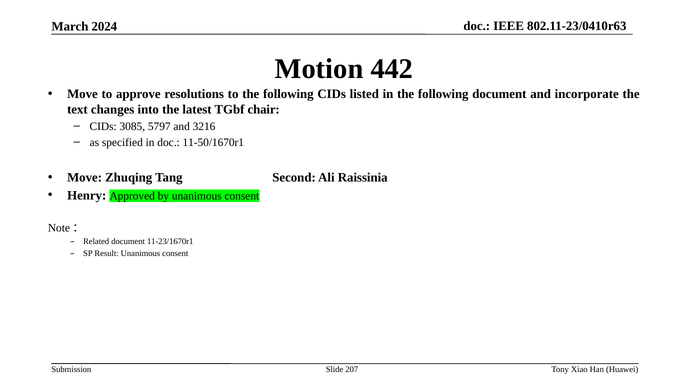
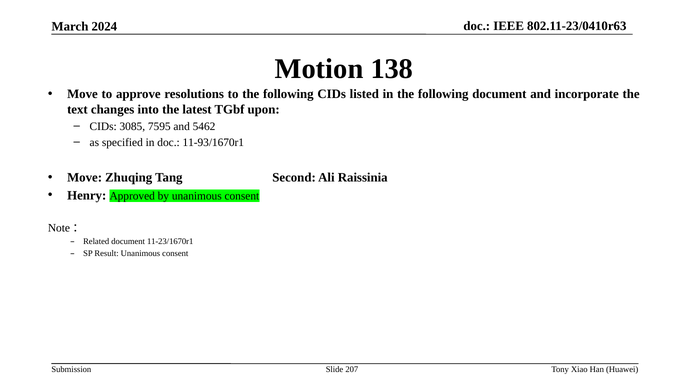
442: 442 -> 138 (392, 69)
chair: chair -> upon (264, 110)
5797: 5797 -> 7595 (159, 126)
3216: 3216 -> 5462 (204, 126)
11-50/1670r1: 11-50/1670r1 -> 11-93/1670r1 (213, 142)
